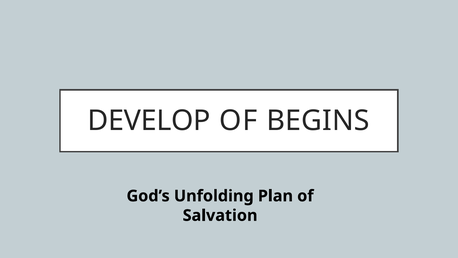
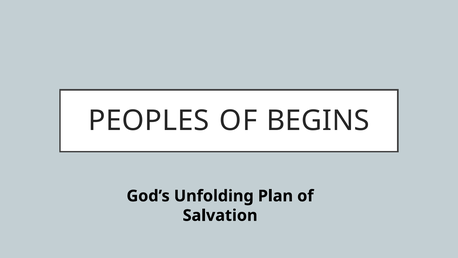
DEVELOP: DEVELOP -> PEOPLES (149, 120)
